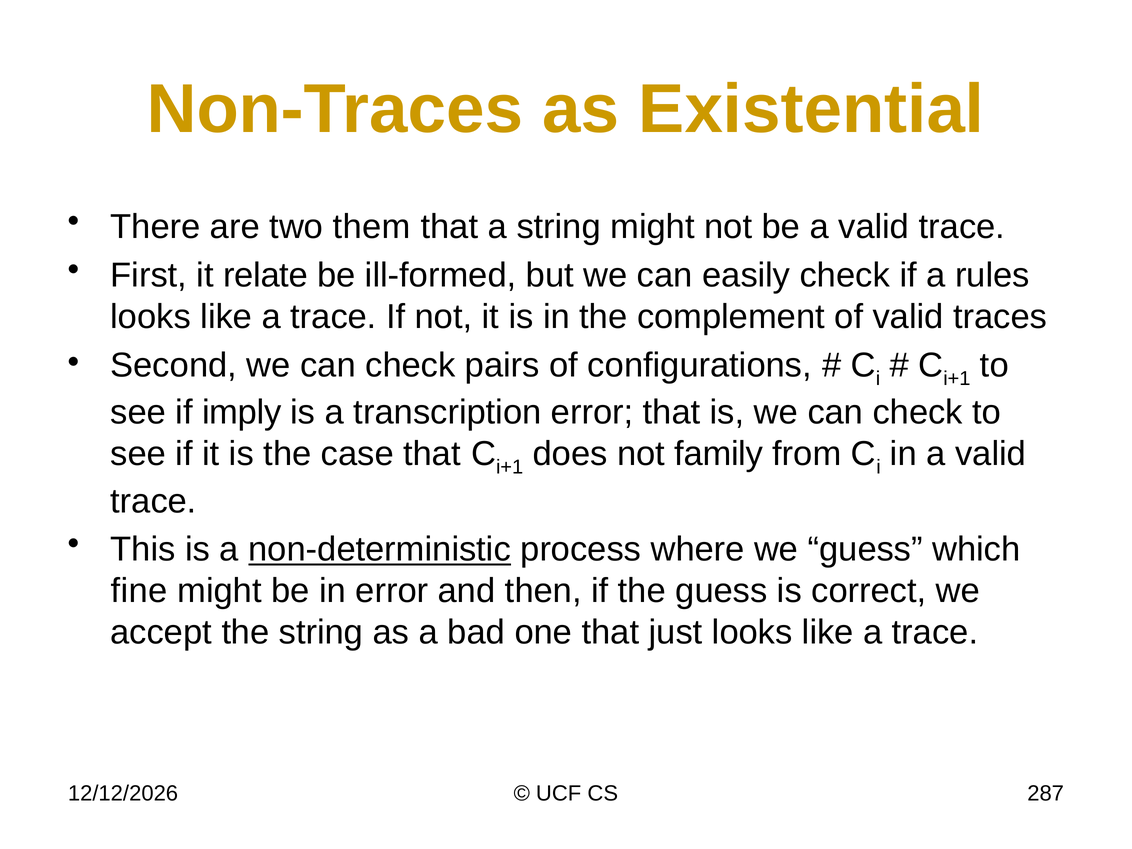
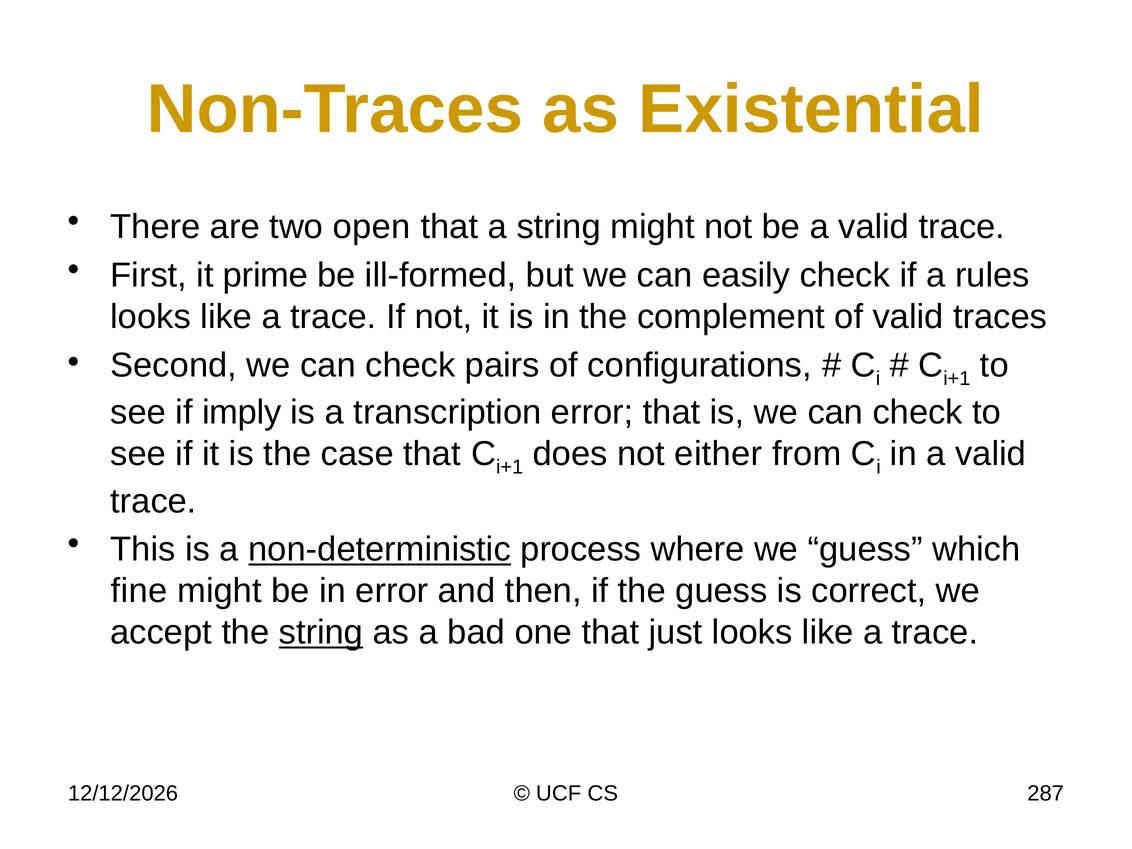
them: them -> open (372, 227)
relate: relate -> prime (266, 275)
family: family -> either (718, 454)
string underline: none -> present (321, 632)
